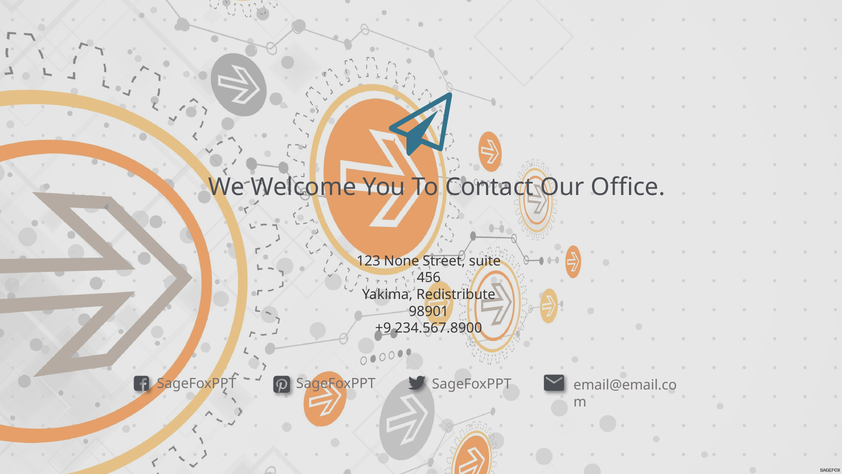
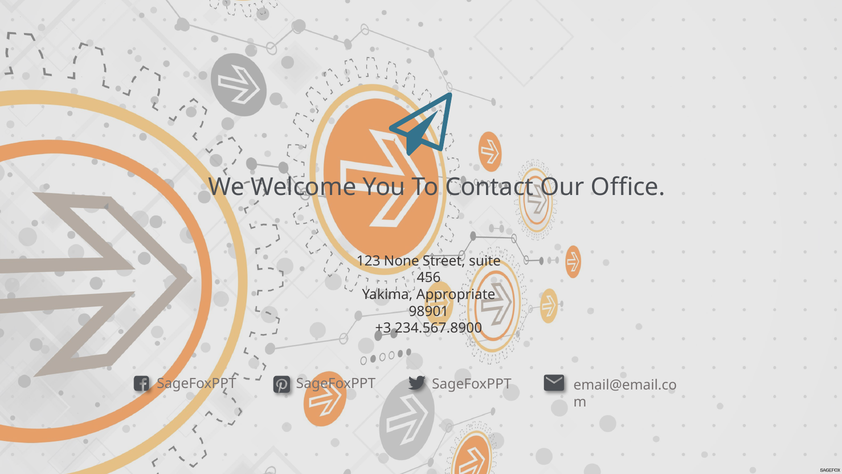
Redistribute: Redistribute -> Appropriate (456, 294)
+9: +9 -> +3 (383, 328)
